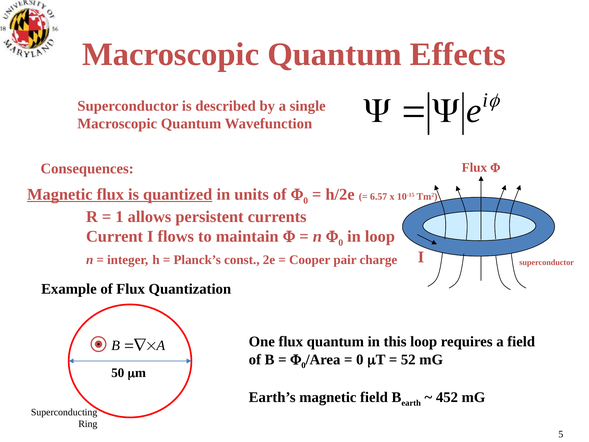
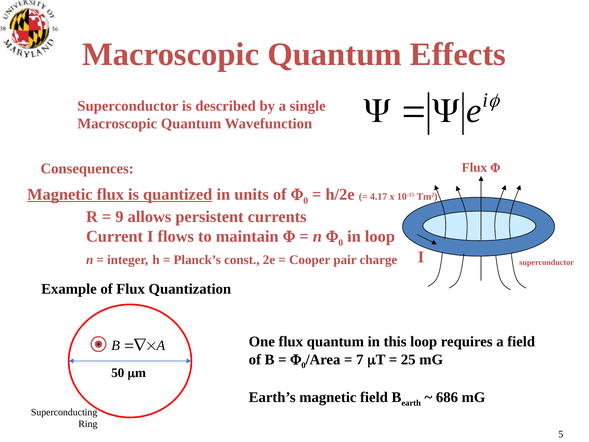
6.57: 6.57 -> 4.17 (379, 196)
1: 1 -> 9 (119, 217)
0: 0 -> 7 (360, 359)
52: 52 -> 25 (408, 359)
452: 452 -> 686 (447, 397)
